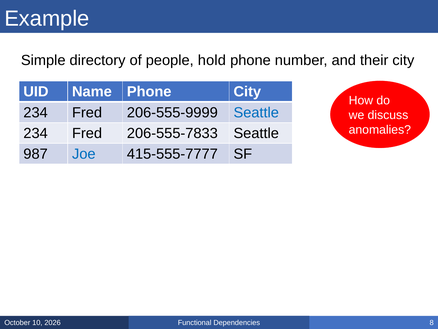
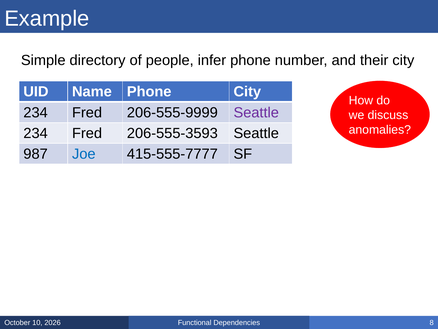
hold: hold -> infer (212, 60)
Seattle colour: blue -> purple (256, 112)
206-555-7833: 206-555-7833 -> 206-555-3593 (172, 133)
